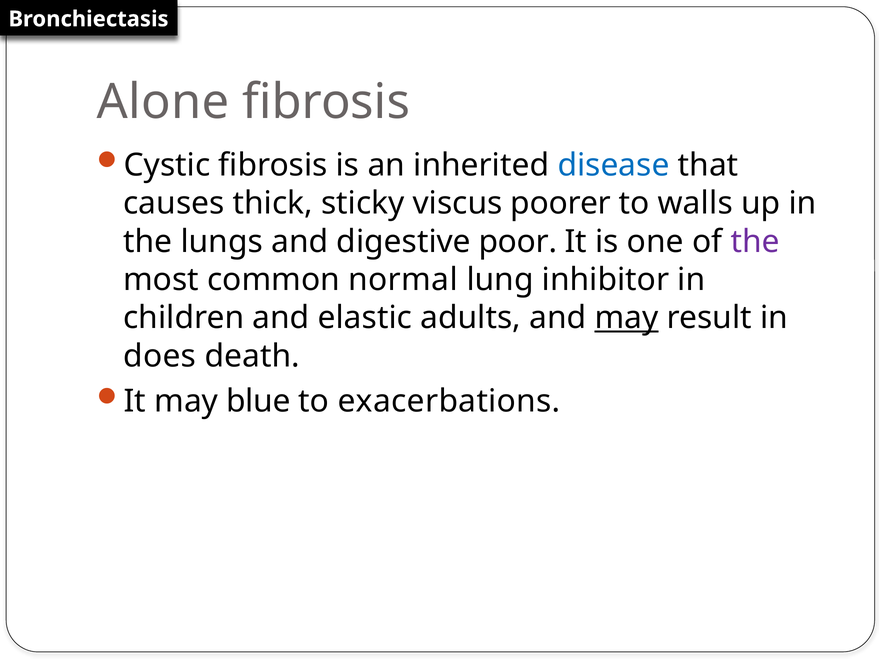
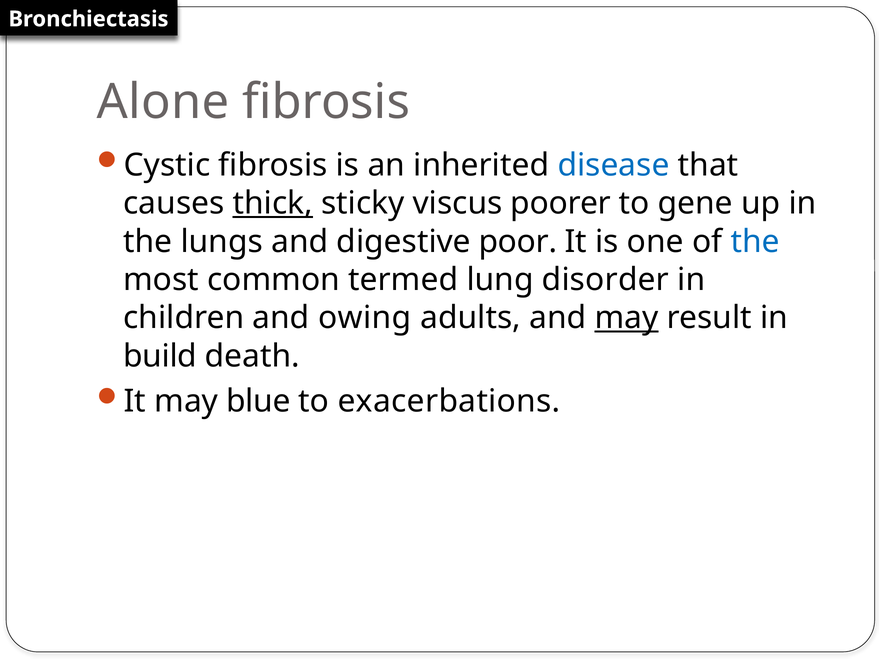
thick underline: none -> present (273, 203)
walls: walls -> gene (695, 203)
the colour: purple -> blue (755, 241)
normal: normal -> termed (403, 280)
inhibitor: inhibitor -> disorder (605, 280)
elastic: elastic -> owing (365, 318)
does: does -> build (160, 356)
